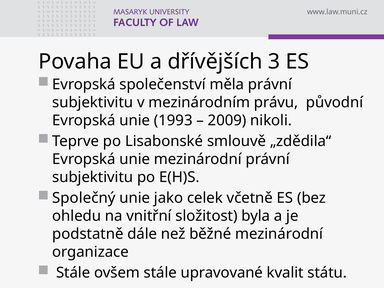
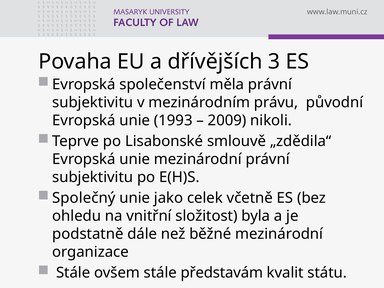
upravované: upravované -> představám (222, 273)
